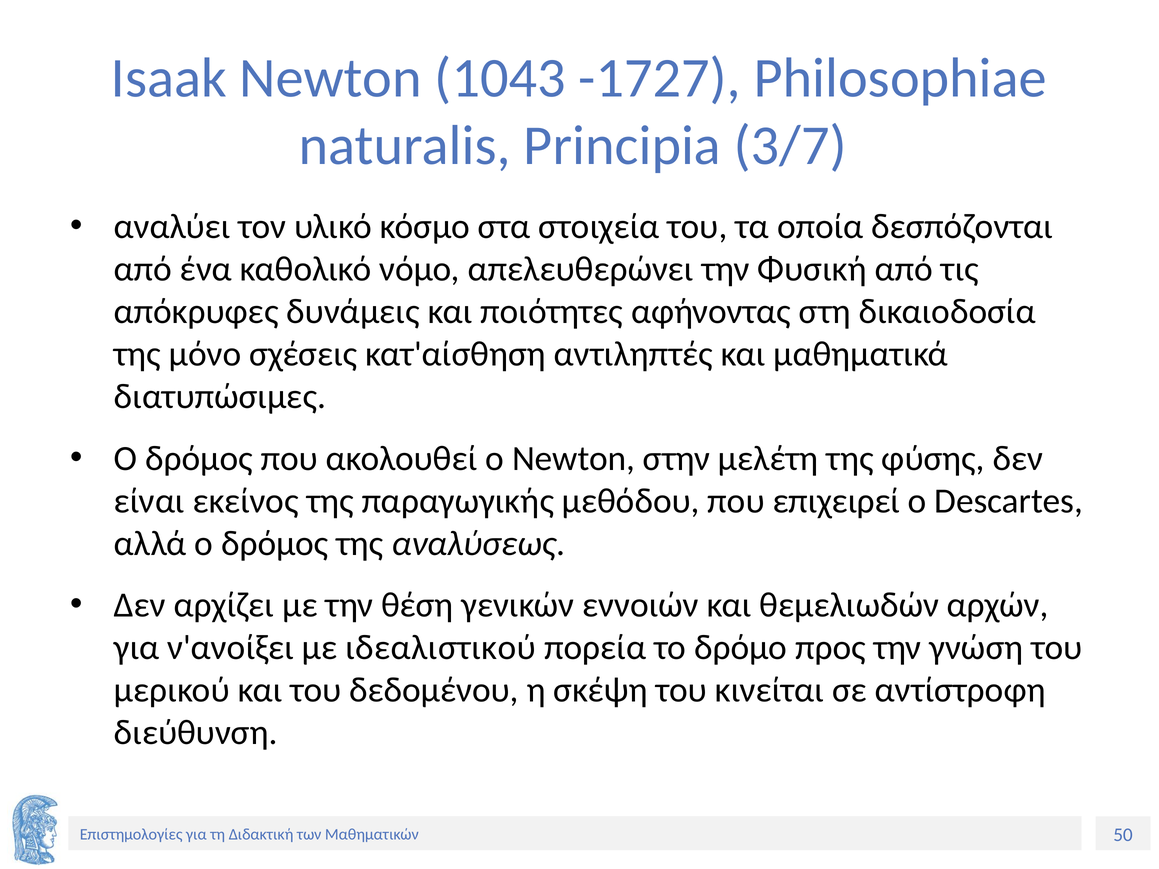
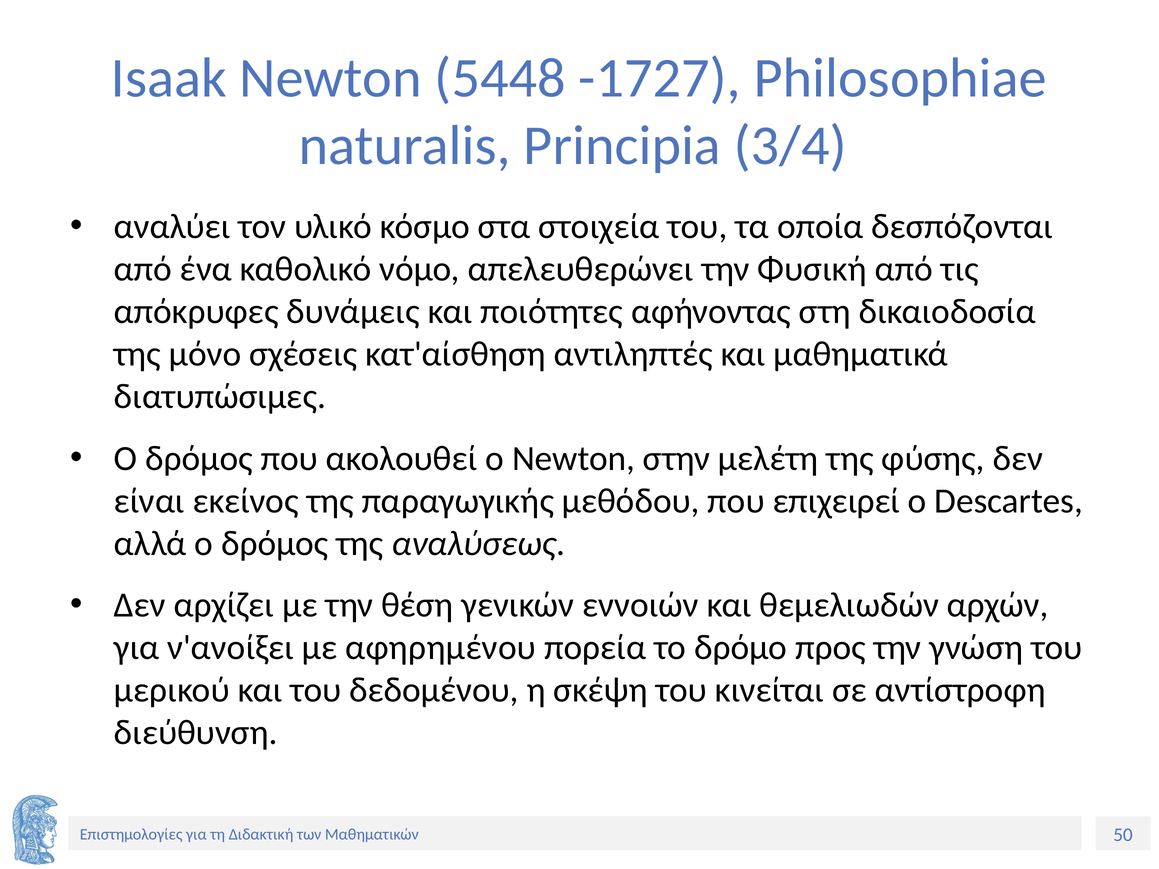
1043: 1043 -> 5448 (500, 78)
3/7: 3/7 -> 3/4 (790, 146)
ιδεαλιστικού: ιδεαλιστικού -> αφηρημένου (441, 648)
